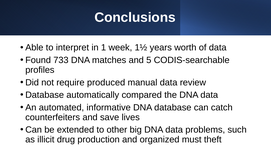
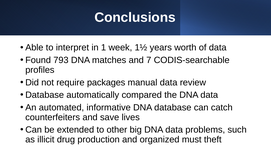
733: 733 -> 793 (61, 60)
5: 5 -> 7 (149, 60)
produced: produced -> packages (106, 83)
